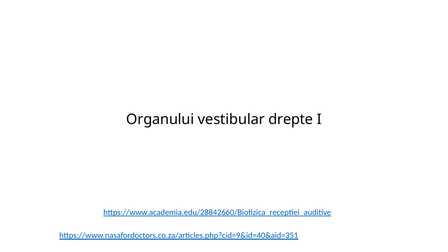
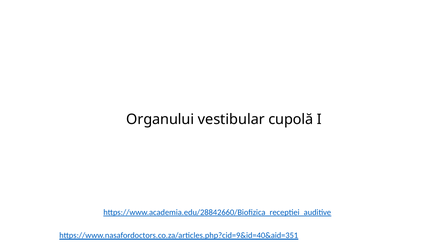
drepte: drepte -> cupolă (291, 119)
